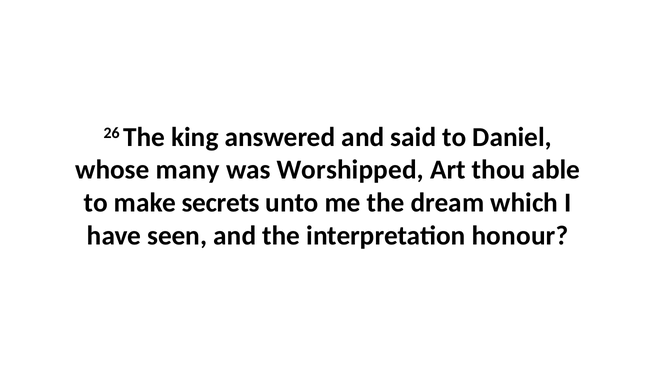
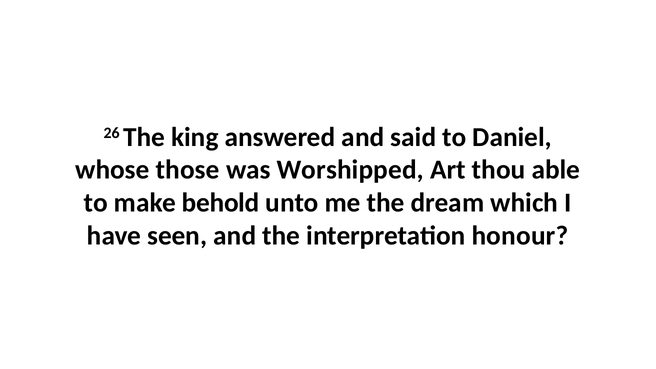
many: many -> those (188, 170)
secrets: secrets -> behold (221, 203)
